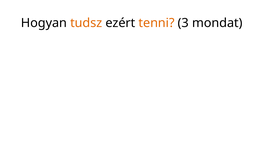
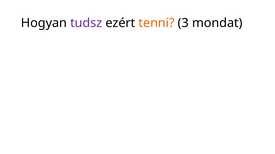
tudsz colour: orange -> purple (86, 23)
